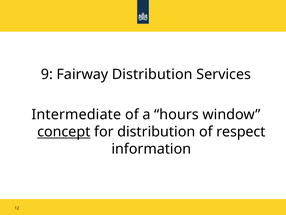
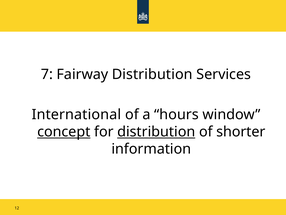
9: 9 -> 7 (47, 74)
Intermediate: Intermediate -> International (76, 114)
distribution underline: none -> present (156, 131)
respect: respect -> shorter (241, 131)
